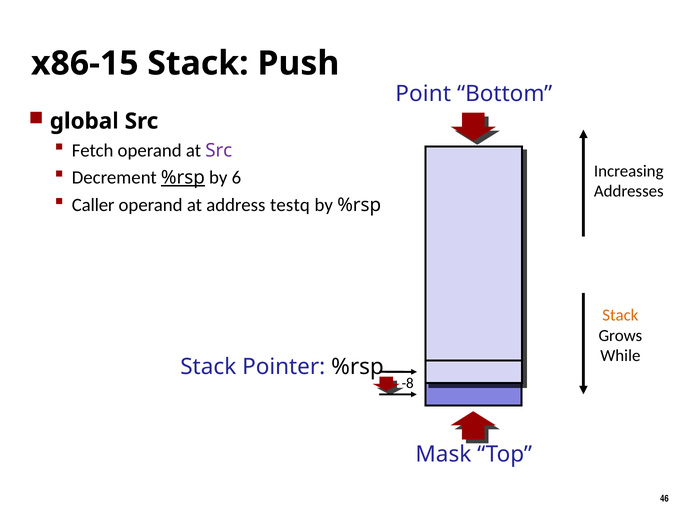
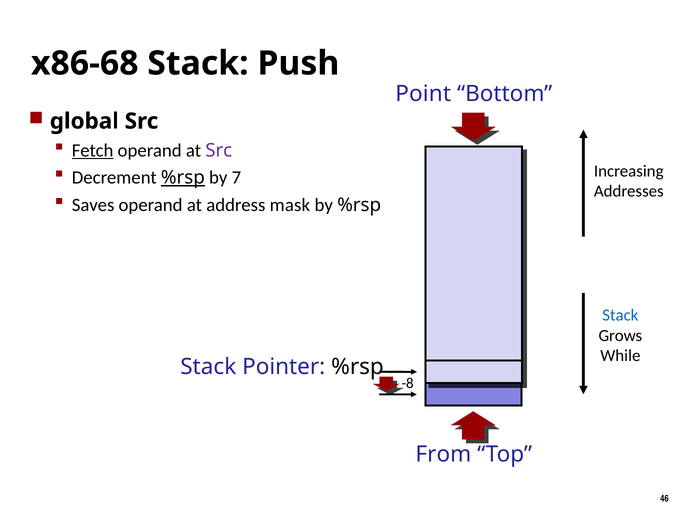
x86-15: x86-15 -> x86-68 (85, 63)
Fetch underline: none -> present (93, 150)
6: 6 -> 7 (236, 178)
Caller: Caller -> Saves (93, 205)
testq: testq -> mask (290, 205)
Stack colour: orange -> blue (620, 315)
Mask: Mask -> From (443, 454)
